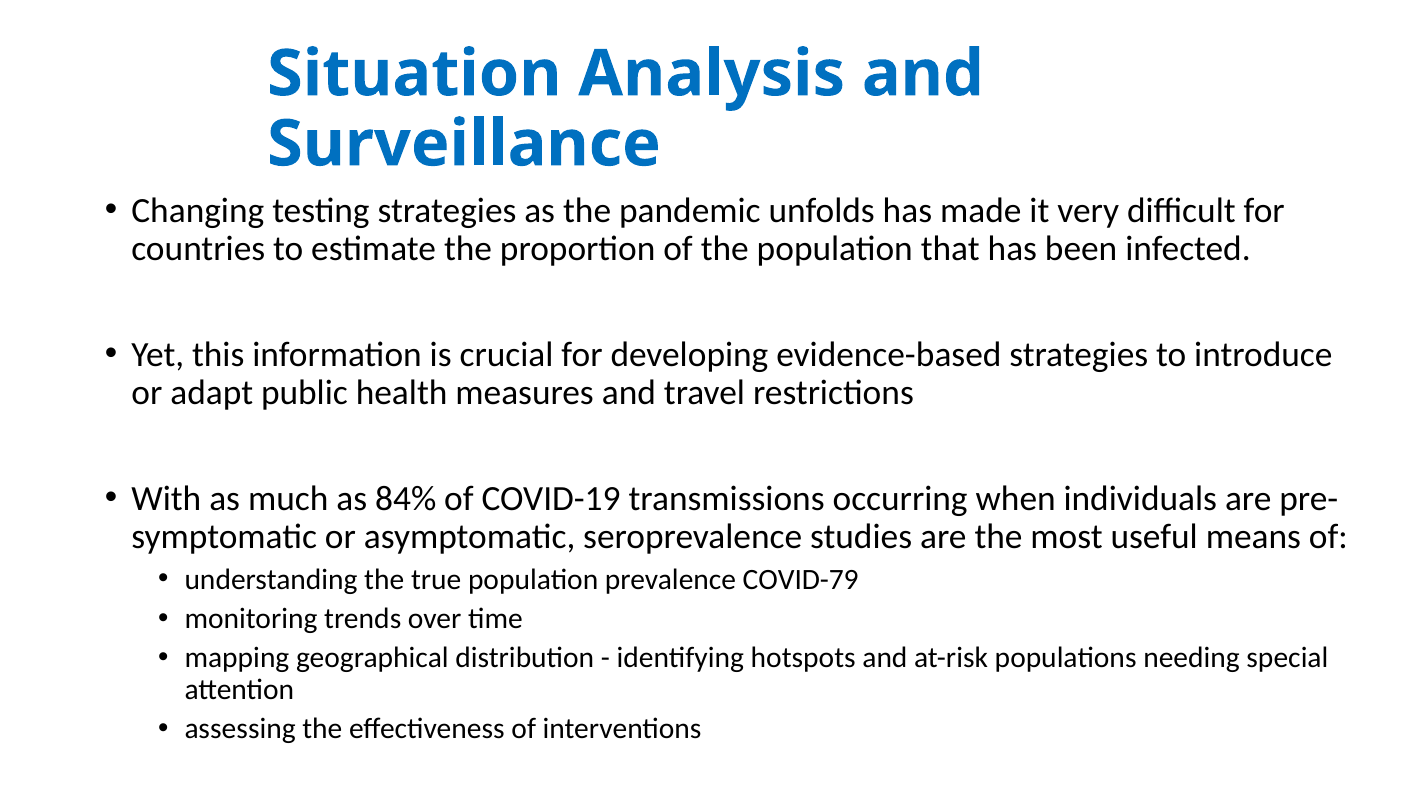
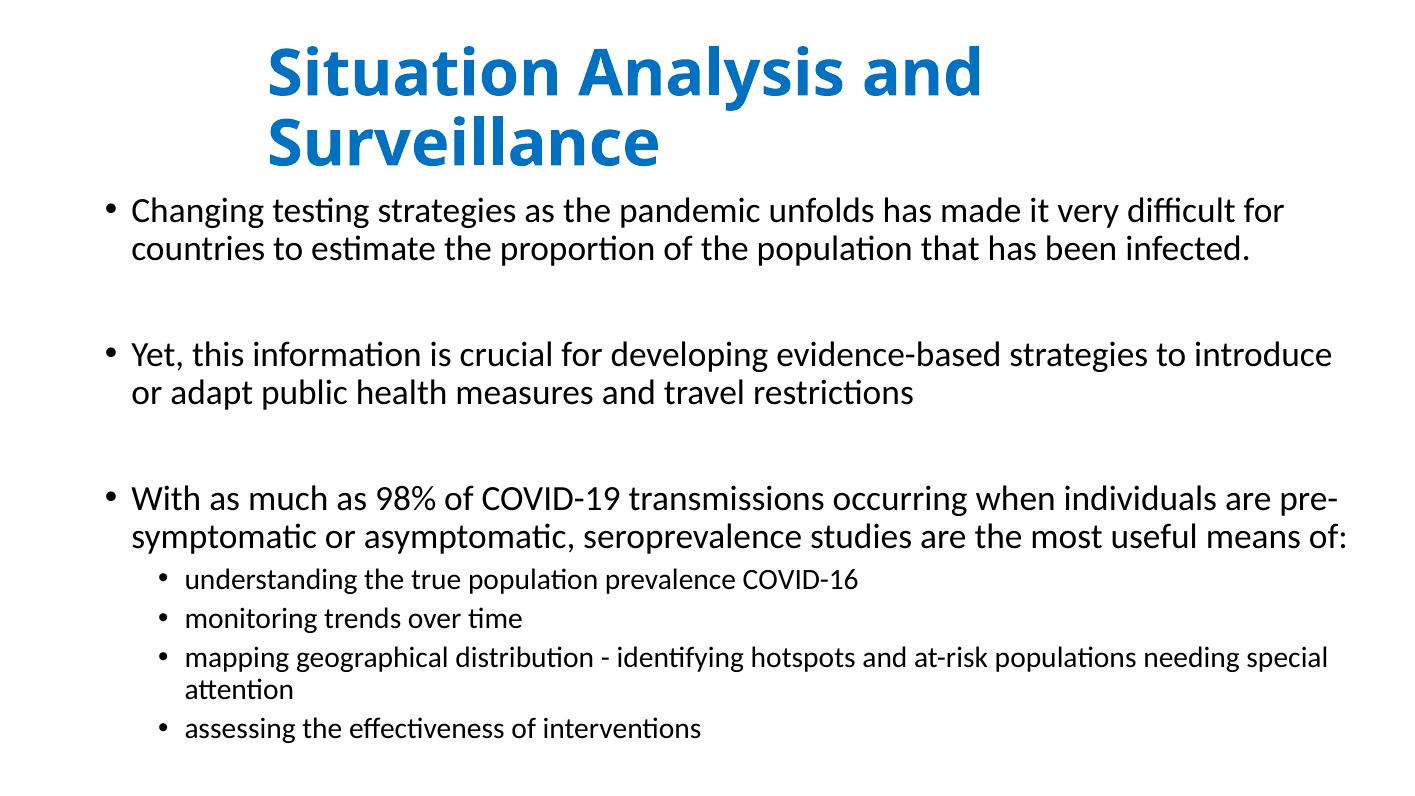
84%: 84% -> 98% (406, 499)
COVID-79: COVID-79 -> COVID-16 (801, 579)
